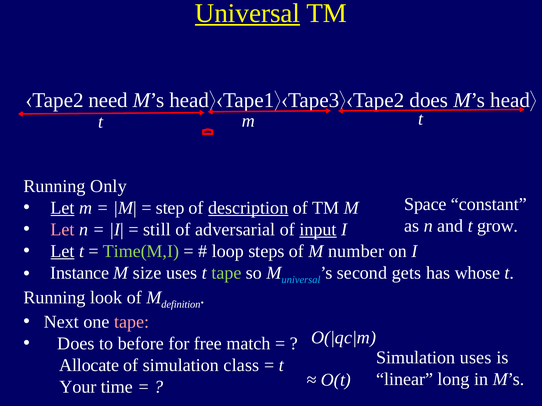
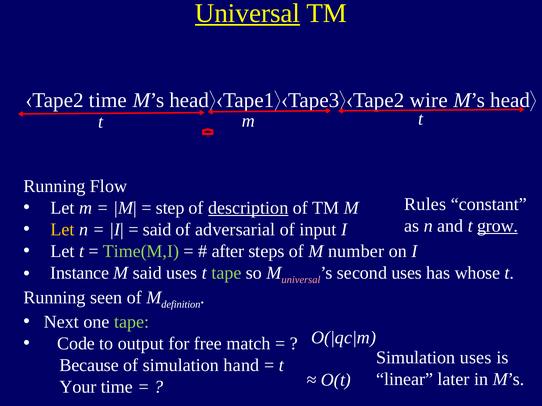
need: need -> time (108, 101)
does: does -> wire (429, 101)
Only: Only -> Flow (109, 186)
Space: Space -> Rules (425, 204)
Let underline: present -> none (63, 208)
grow underline: none -> present (498, 226)
Let colour: pink -> yellow (63, 230)
still: still -> said (157, 230)
input underline: present -> none (318, 230)
Let underline: present -> none (63, 251)
loop: loop -> after (228, 251)
M size: size -> said (147, 273)
universal colour: light blue -> pink (301, 280)
second gets: gets -> uses (407, 273)
look: look -> seen (106, 298)
tape colour: pink -> light green (132, 322)
Does: Does -> Code (76, 344)
before: before -> output (141, 344)
Allocate: Allocate -> Because (89, 366)
class: class -> hand (241, 366)
long: long -> later (454, 380)
